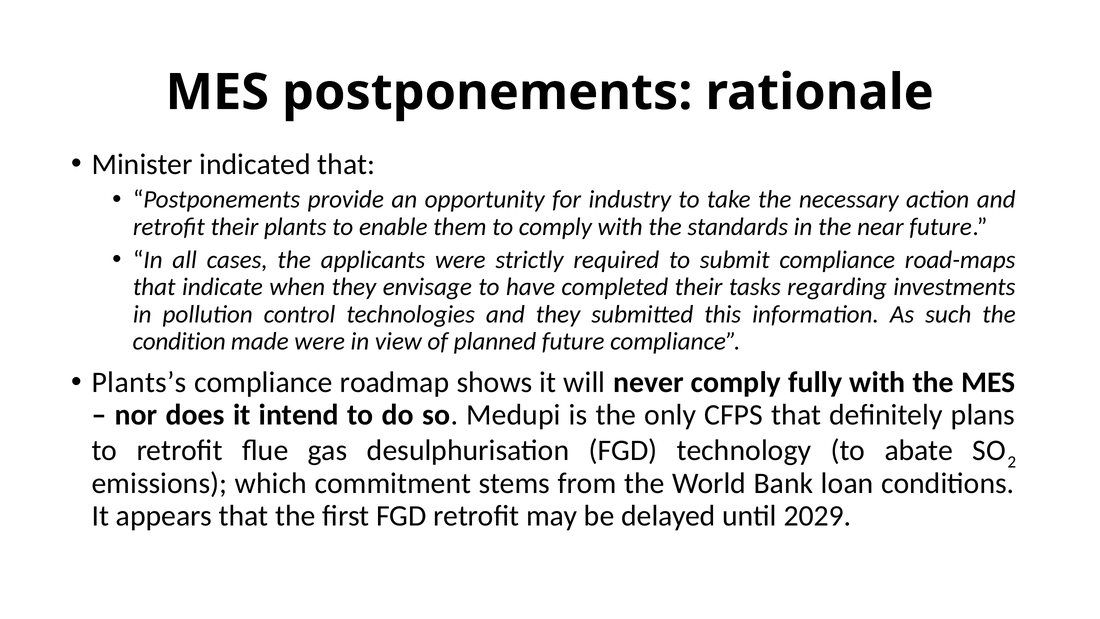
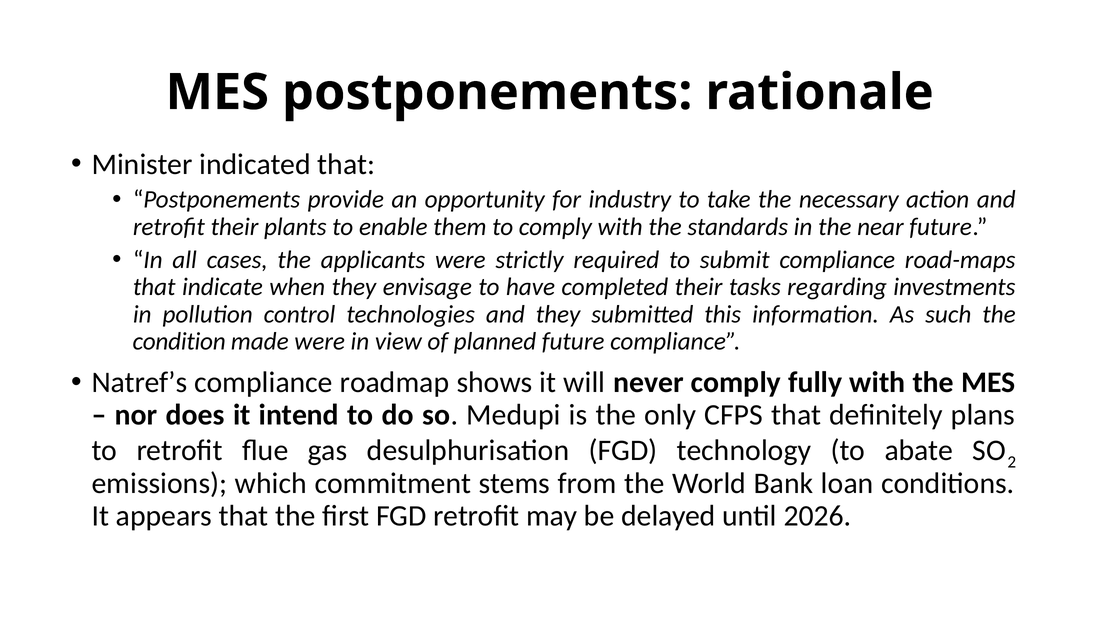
Plants’s: Plants’s -> Natref’s (139, 382)
2029: 2029 -> 2026 (817, 515)
